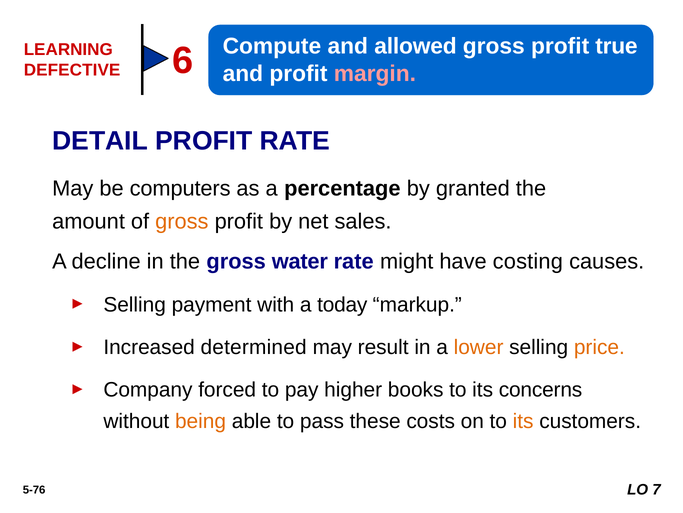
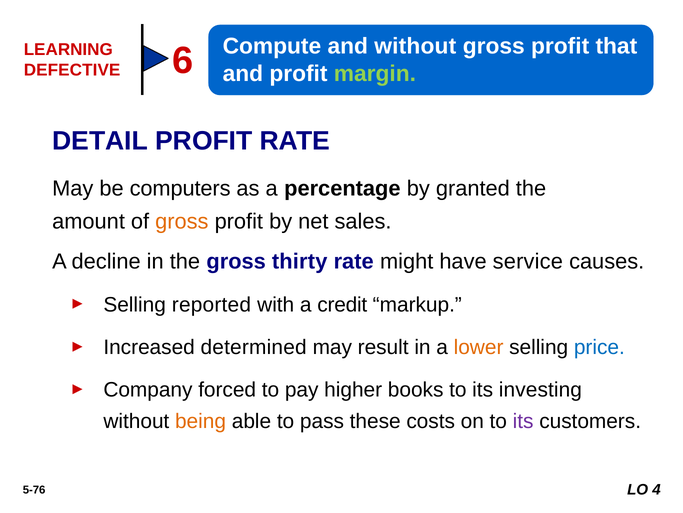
and allowed: allowed -> without (415, 46)
true: true -> that (616, 46)
margin colour: pink -> light green (375, 73)
water: water -> thirty (300, 261)
costing: costing -> service (528, 261)
payment: payment -> reported (211, 304)
today: today -> credit (342, 304)
price colour: orange -> blue (599, 347)
concerns: concerns -> investing (540, 389)
its colour: orange -> purple (523, 421)
7: 7 -> 4 (656, 489)
